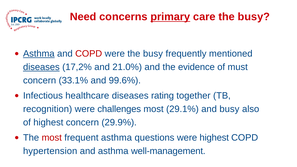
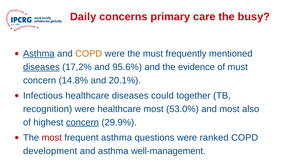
Need: Need -> Daily (83, 17)
primary underline: present -> none (170, 17)
COPD colour: red -> orange (89, 54)
were the busy: busy -> must (153, 54)
21.0%: 21.0% -> 95.6% (127, 67)
33.1%: 33.1% -> 14.8% (73, 80)
99.6%: 99.6% -> 20.1% (125, 80)
rating: rating -> could (162, 96)
were challenges: challenges -> healthcare (119, 109)
29.1%: 29.1% -> 53.0% (182, 109)
and busy: busy -> most (229, 109)
concern underline: none -> present (82, 122)
were highest: highest -> ranked (214, 138)
hypertension: hypertension -> development (50, 151)
